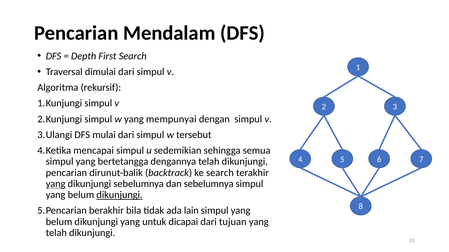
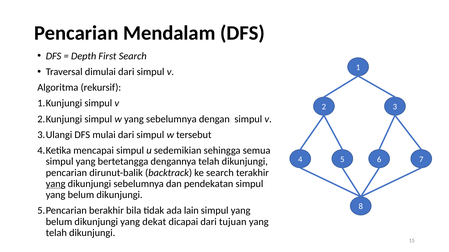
yang mempunyai: mempunyai -> sebelumnya (171, 119)
dan sebelumnya: sebelumnya -> pendekatan (209, 184)
dikunjungi underline: present -> none (120, 195)
untuk: untuk -> dekat (154, 222)
